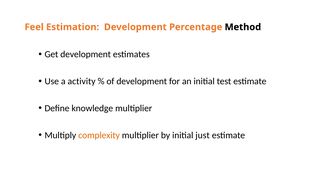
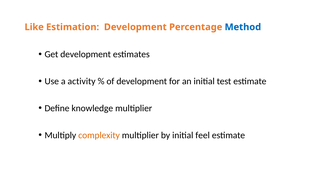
Feel: Feel -> Like (34, 27)
Method colour: black -> blue (243, 27)
just: just -> feel (203, 135)
